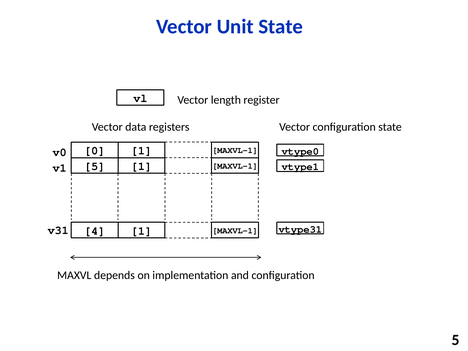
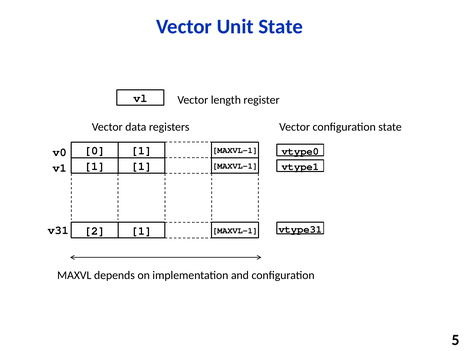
5: 5 -> 1 (95, 166)
4: 4 -> 2 (95, 231)
